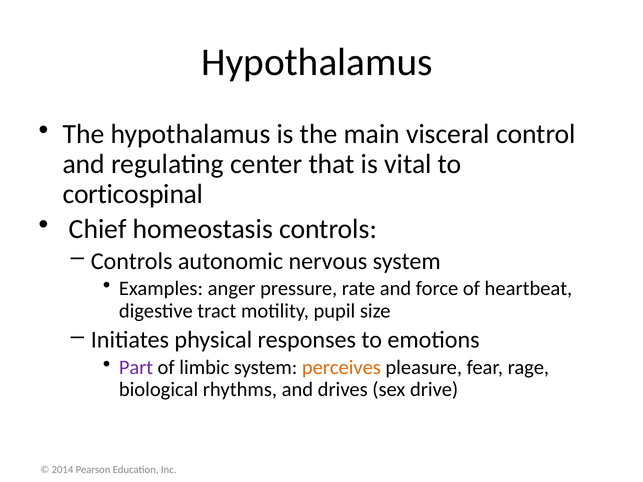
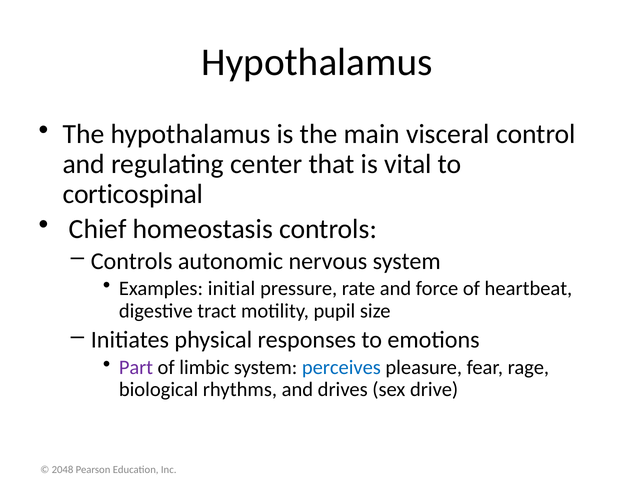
anger: anger -> initial (232, 289)
perceives colour: orange -> blue (341, 368)
2014: 2014 -> 2048 (62, 470)
